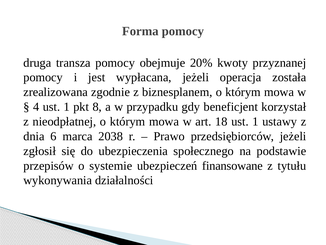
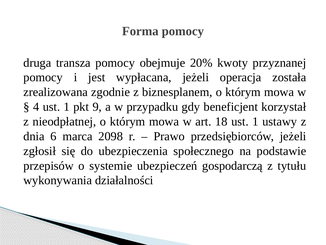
8: 8 -> 9 (97, 107)
2038: 2038 -> 2098 (111, 136)
finansowane: finansowane -> gospodarczą (232, 165)
